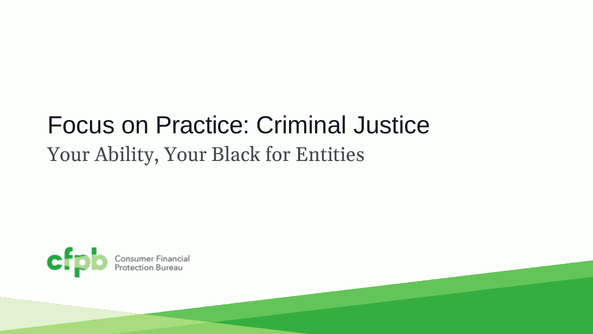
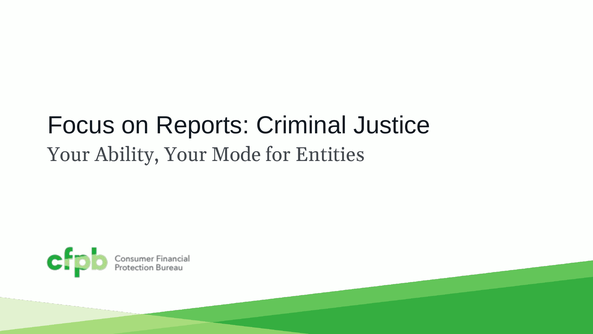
Practice: Practice -> Reports (203, 125)
Black: Black -> Mode (236, 154)
